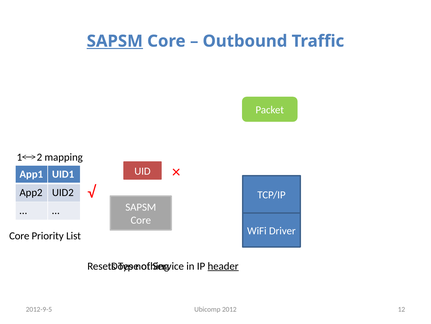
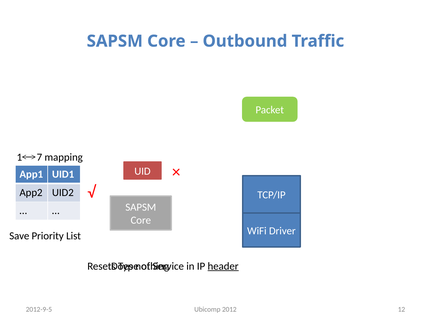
SAPSM underline: present -> none (115, 41)
2: 2 -> 7 (39, 157)
Core: Core -> Save (19, 235)
